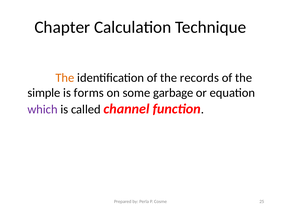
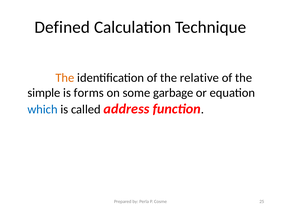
Chapter: Chapter -> Defined (62, 27)
records: records -> relative (199, 78)
which colour: purple -> blue (42, 109)
channel: channel -> address (126, 109)
